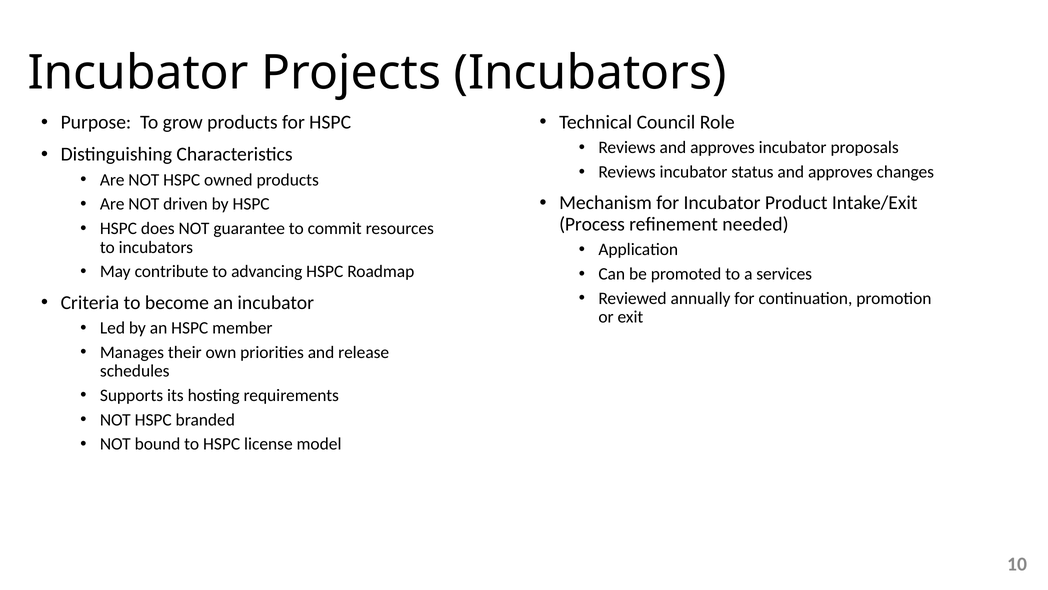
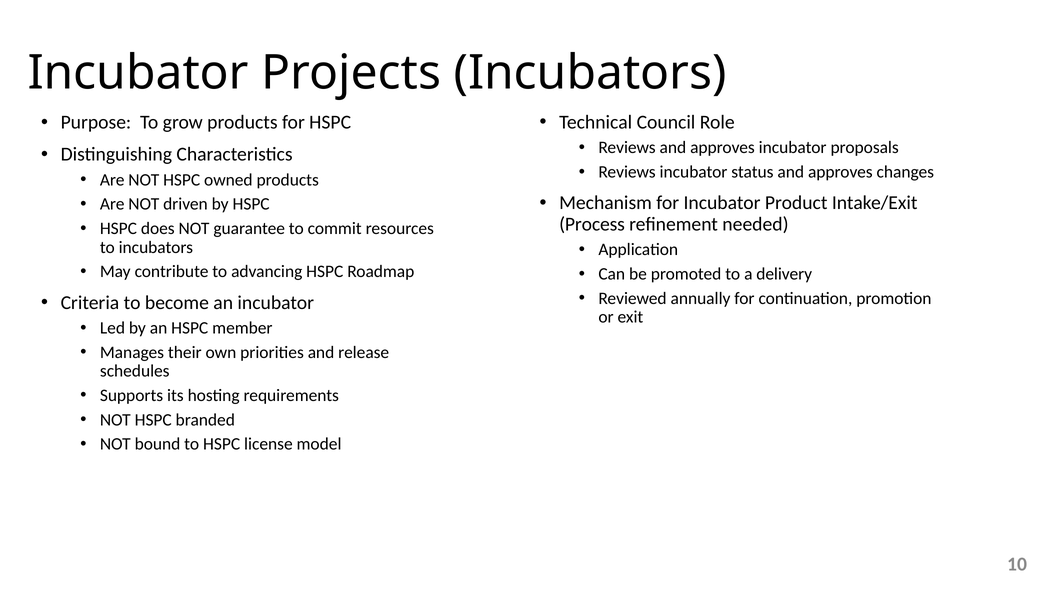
services: services -> delivery (784, 274)
